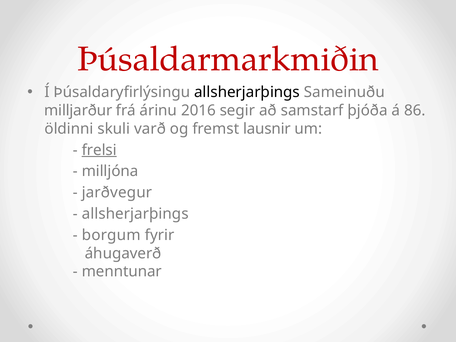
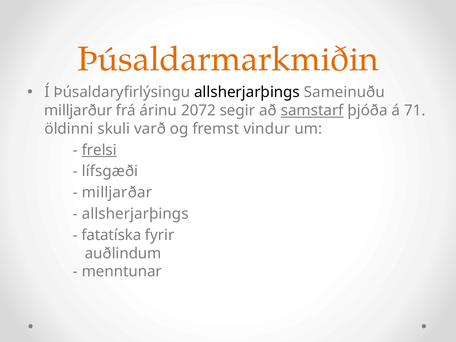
Þúsaldarmarkmiðin colour: red -> orange (228, 59)
2016: 2016 -> 2072 (198, 111)
samstarf underline: none -> present (312, 111)
86: 86 -> 71 (415, 111)
lausnir: lausnir -> vindur (267, 129)
milljóna: milljóna -> lífsgæði (110, 171)
jarðvegur: jarðvegur -> milljarðar (117, 193)
borgum: borgum -> fatatíska (111, 235)
áhugaverð: áhugaverð -> auðlindum (123, 253)
